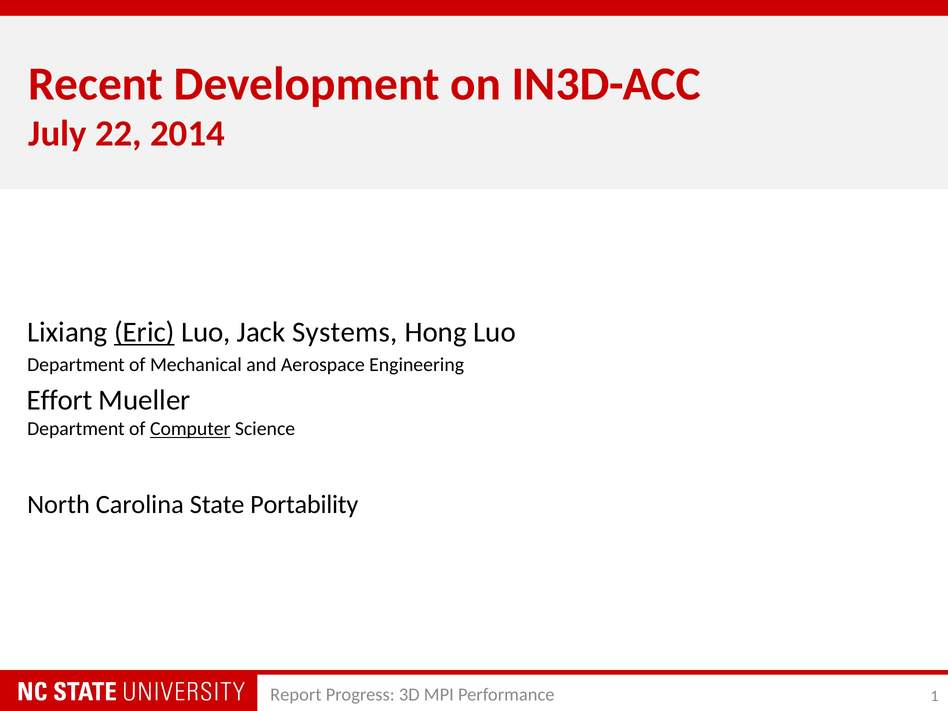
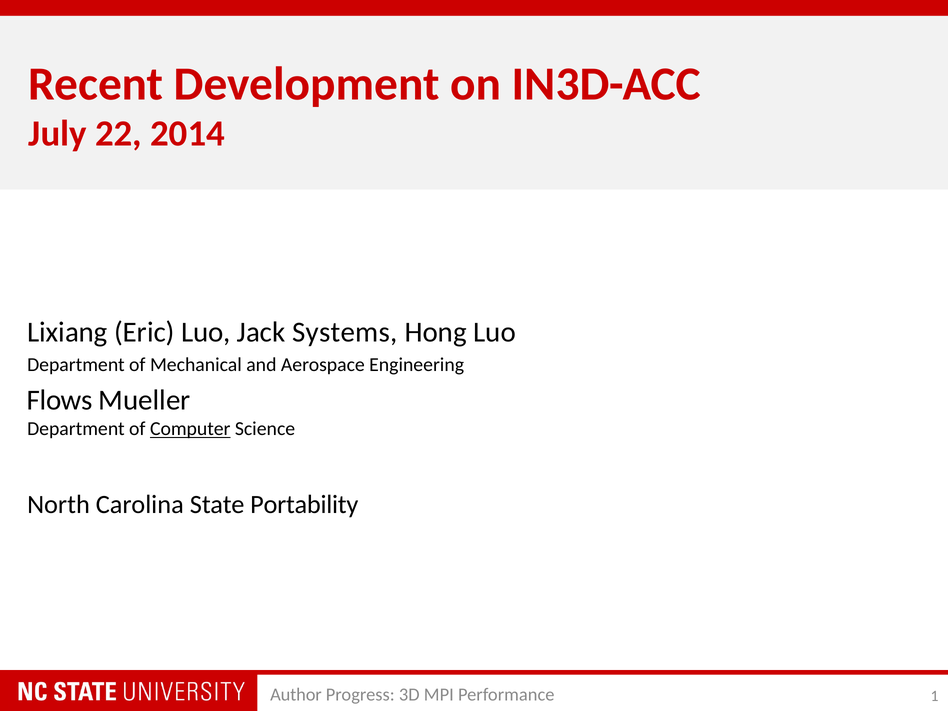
Eric underline: present -> none (144, 332)
Effort: Effort -> Flows (60, 400)
Report: Report -> Author (296, 695)
